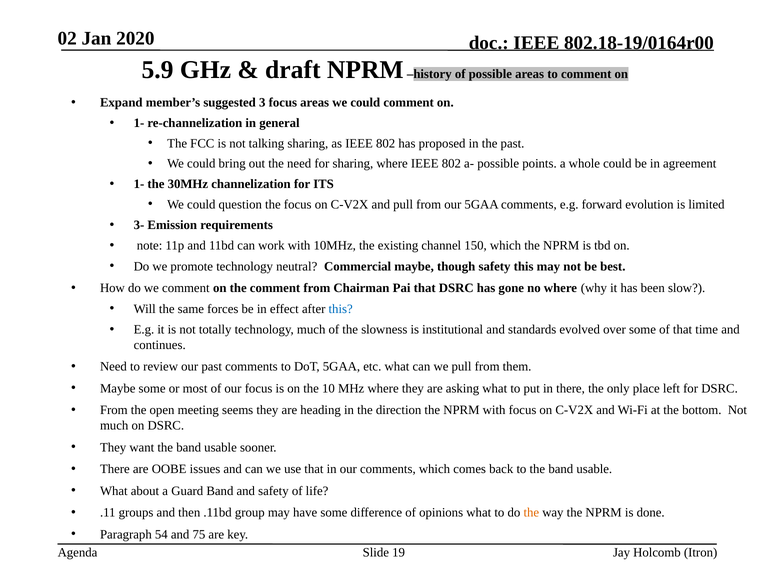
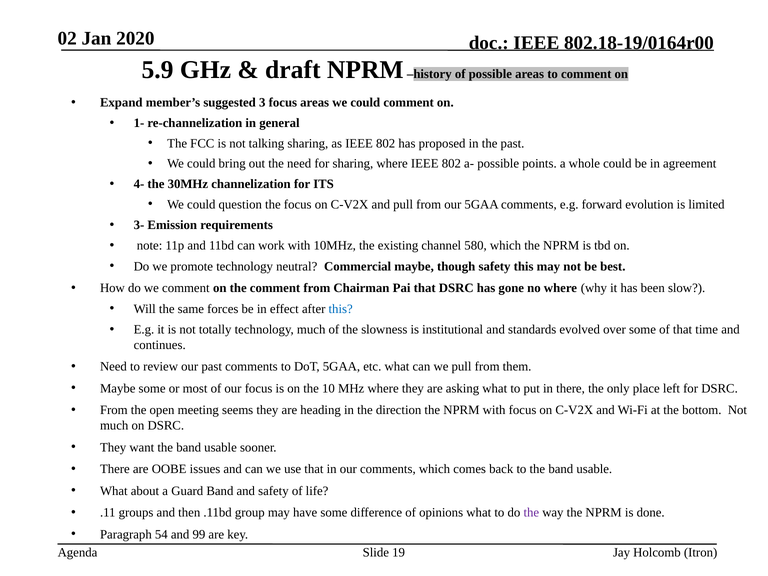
1-: 1- -> 4- (139, 184)
150: 150 -> 580 (476, 246)
the colour: orange -> purple (531, 513)
75: 75 -> 99 (199, 534)
